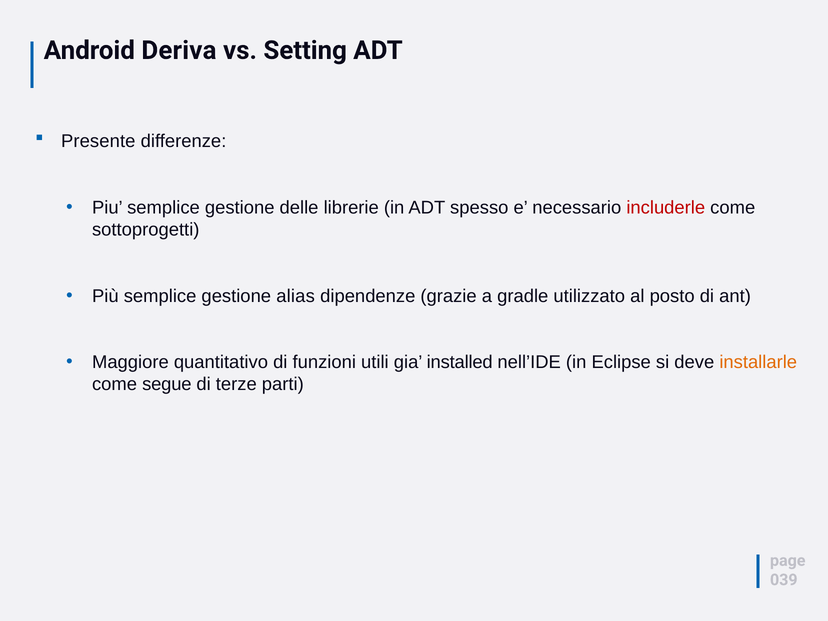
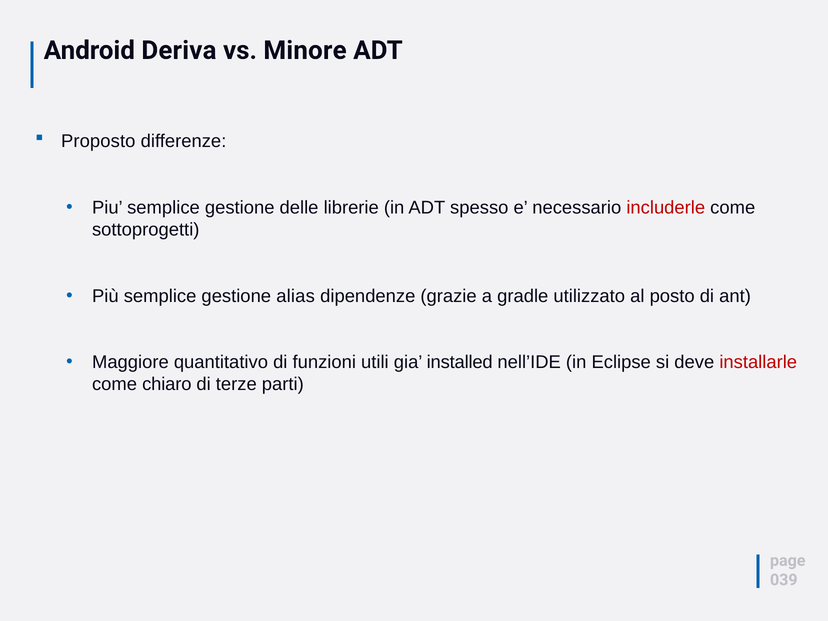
Setting: Setting -> Minore (305, 50)
Presente: Presente -> Proposto (98, 141)
installarle colour: orange -> red (758, 362)
segue: segue -> chiaro (167, 384)
